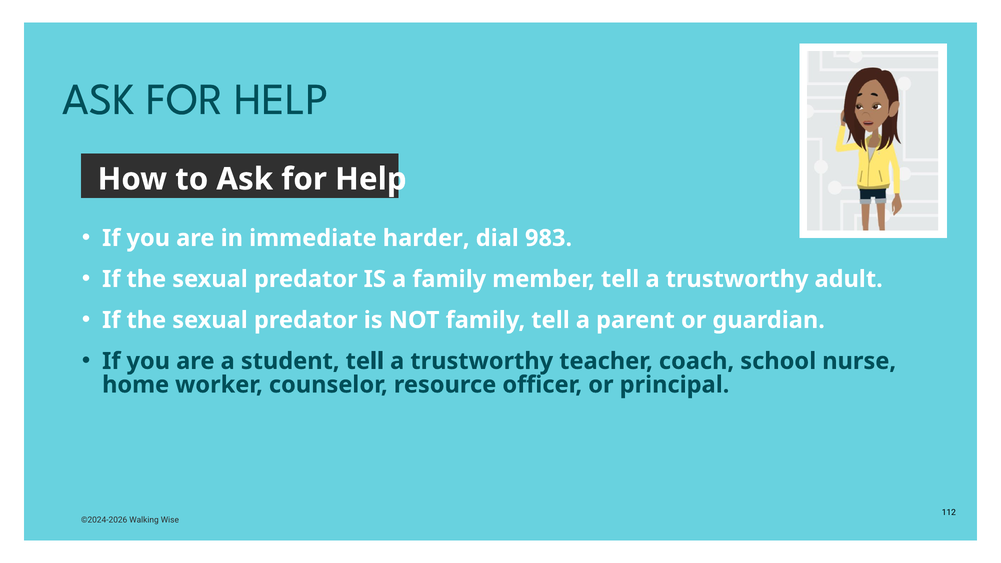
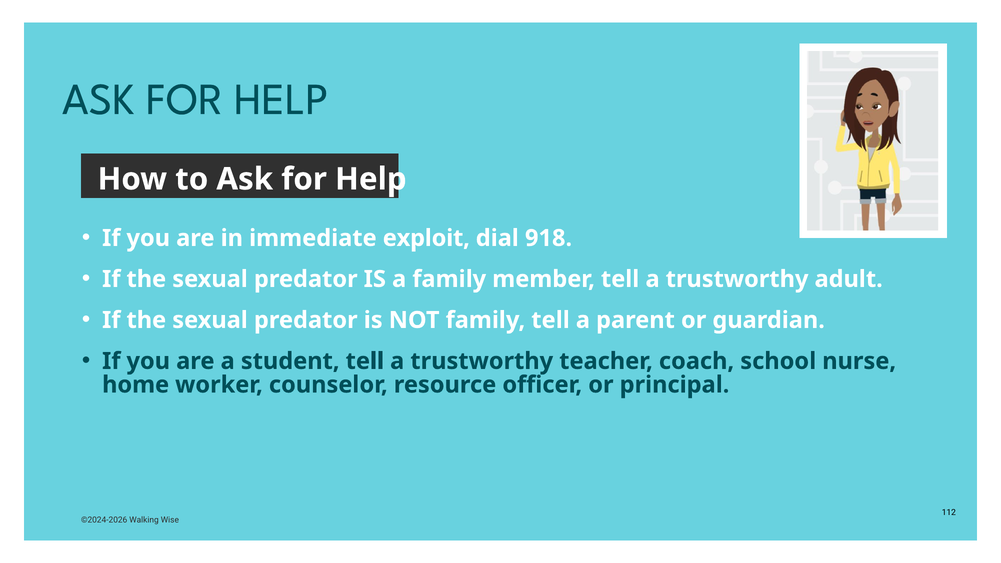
harder: harder -> exploit (426, 238)
983: 983 -> 918 (549, 238)
